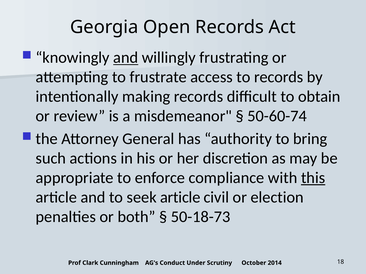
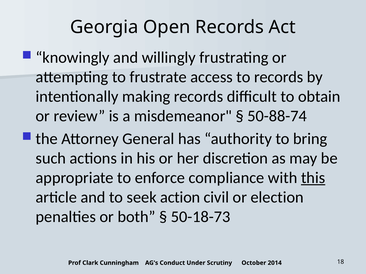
and underline: present -> none (126, 58)
50-60-74: 50-60-74 -> 50-88-74 (277, 116)
seek article: article -> action (180, 198)
